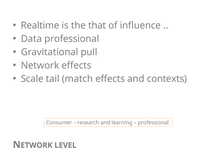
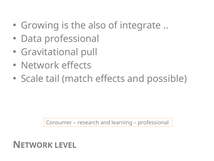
Realtime: Realtime -> Growing (40, 25)
that: that -> also (97, 25)
influence: influence -> integrate (140, 25)
contexts: contexts -> possible (167, 79)
